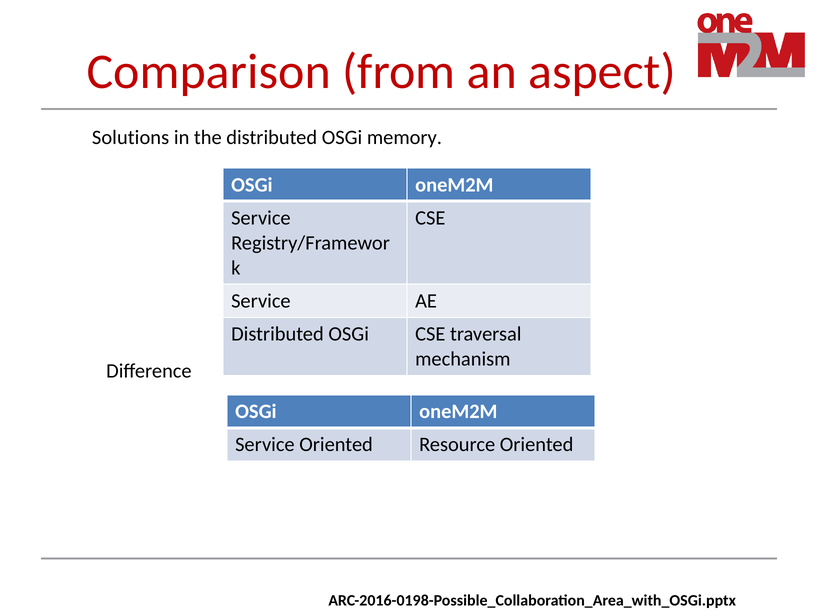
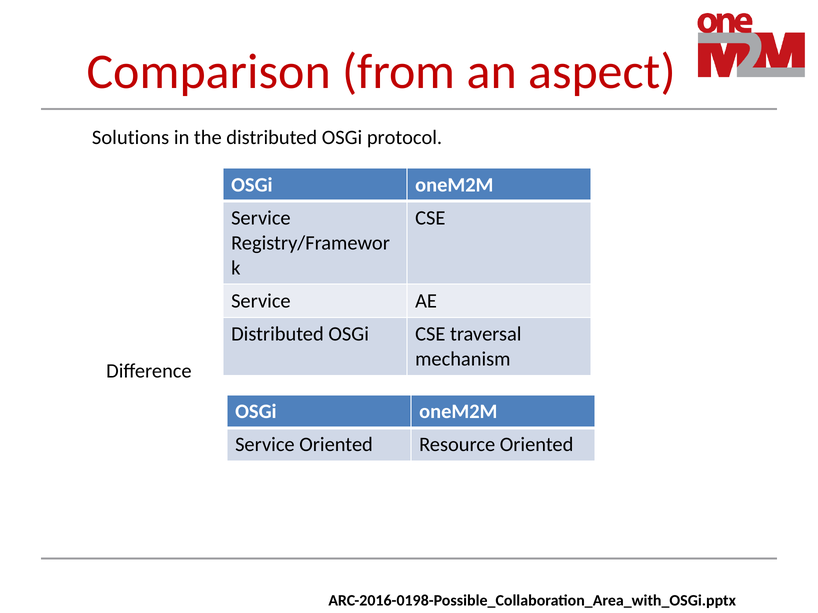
memory: memory -> protocol (404, 138)
